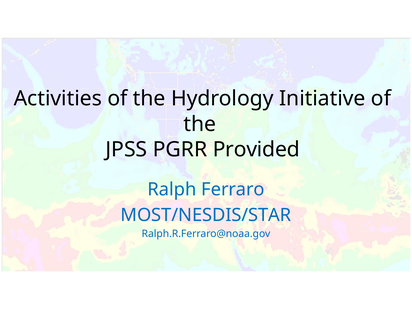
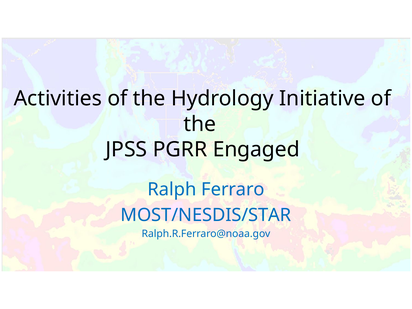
Provided: Provided -> Engaged (256, 149)
